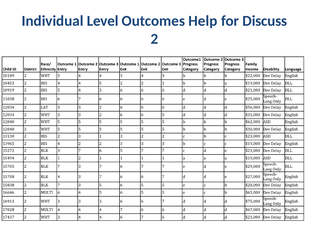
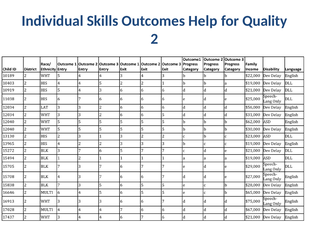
Level: Level -> Skills (103, 21)
Discuss: Discuss -> Quality (265, 21)
